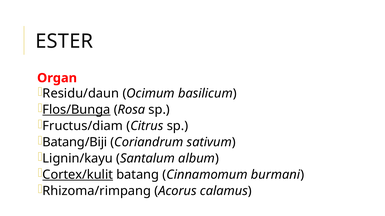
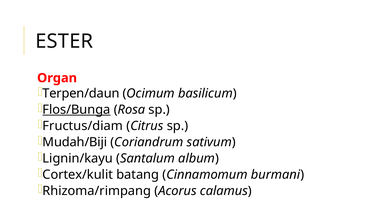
Residu/daun: Residu/daun -> Terpen/daun (81, 94)
Batang/Biji: Batang/Biji -> Mudah/Biji (75, 143)
Cortex/kulit underline: present -> none (78, 175)
